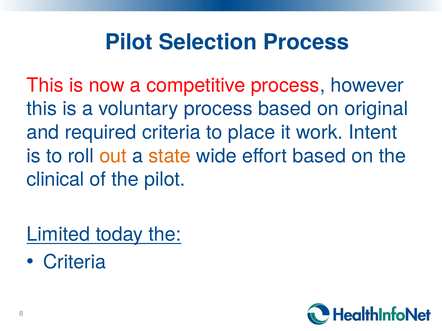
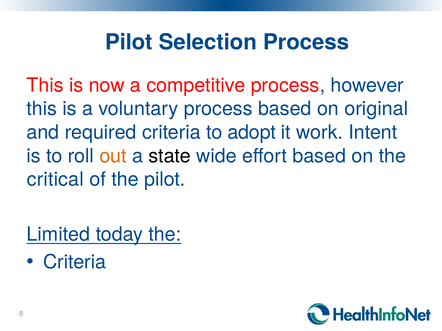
place: place -> adopt (252, 133)
state colour: orange -> black (170, 156)
clinical: clinical -> critical (55, 180)
